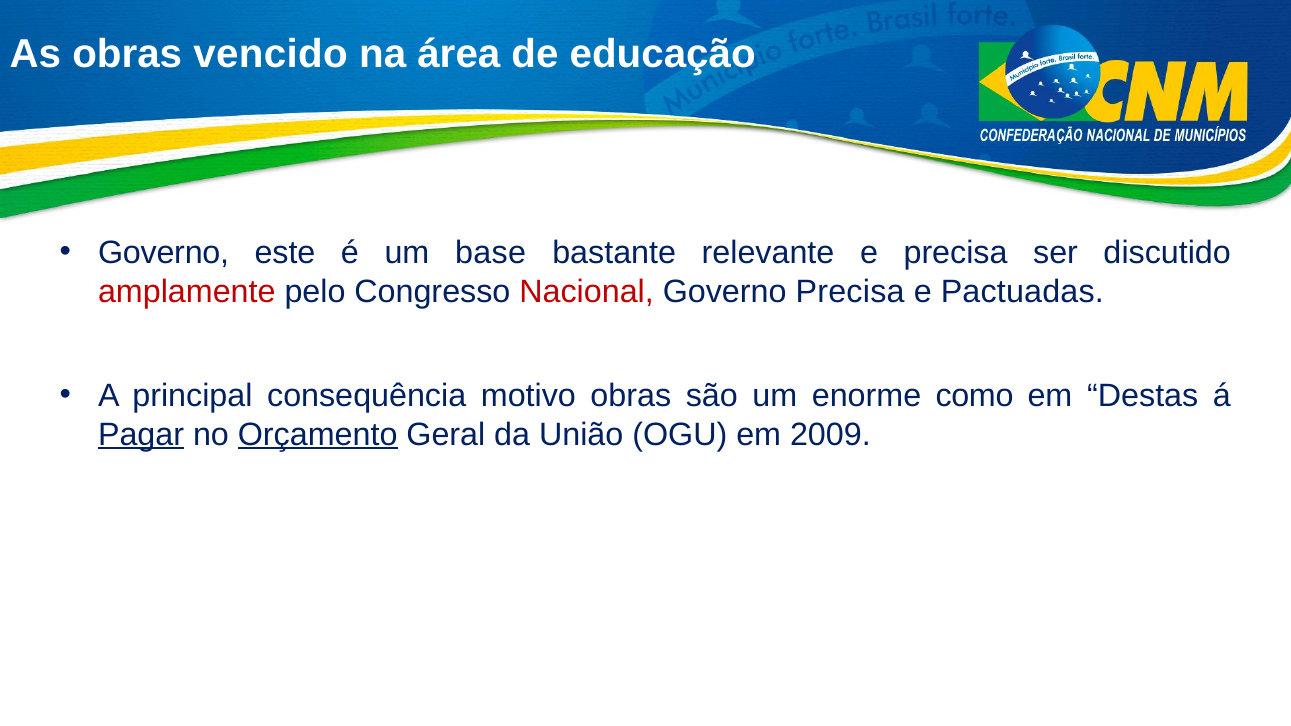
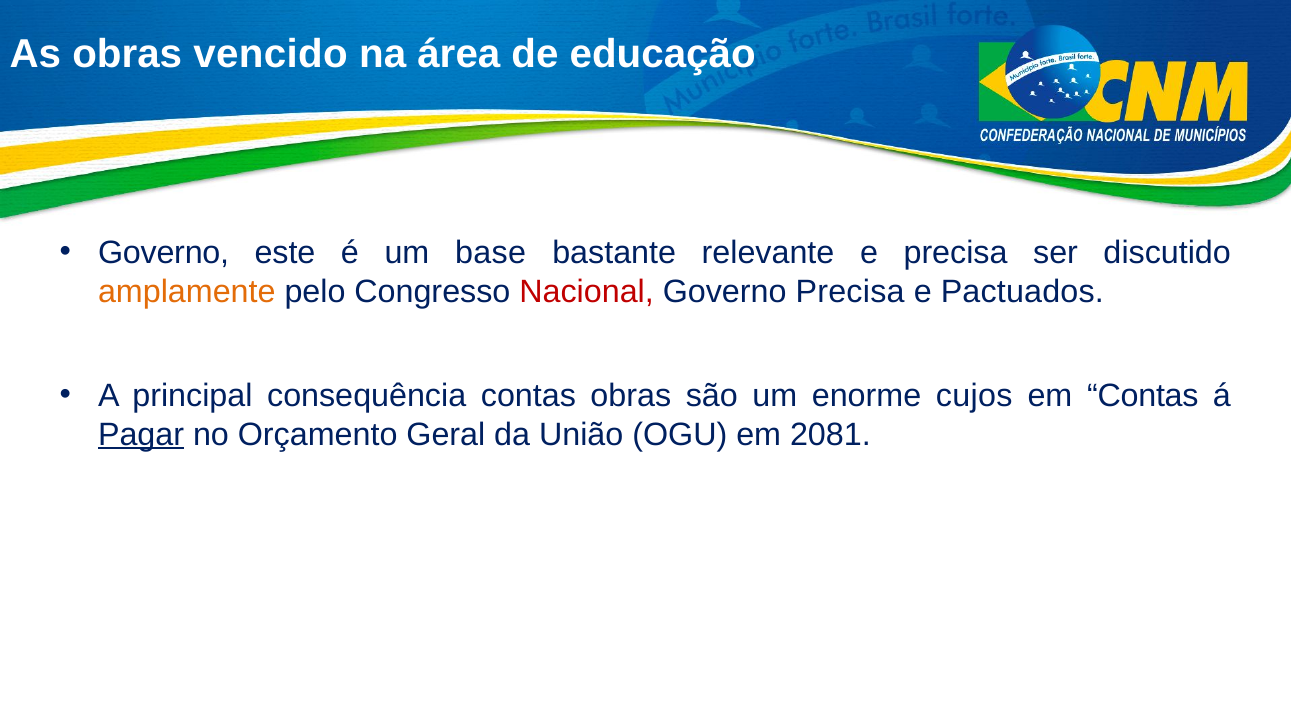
amplamente colour: red -> orange (187, 291)
Pactuadas: Pactuadas -> Pactuados (1022, 291)
consequência motivo: motivo -> contas (528, 396)
como: como -> cujos (974, 396)
em Destas: Destas -> Contas (1143, 396)
Orçamento underline: present -> none (318, 435)
2009: 2009 -> 2081 (830, 435)
